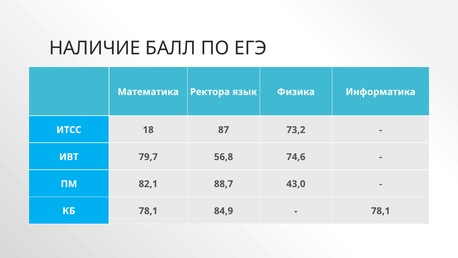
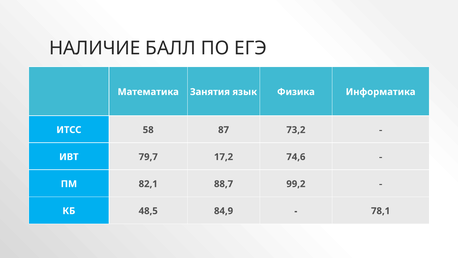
Ректора: Ректора -> Занятия (210, 92)
18: 18 -> 58 (148, 130)
56,8: 56,8 -> 17,2 (224, 157)
43,0: 43,0 -> 99,2 (296, 184)
КБ 78,1: 78,1 -> 48,5 (148, 211)
